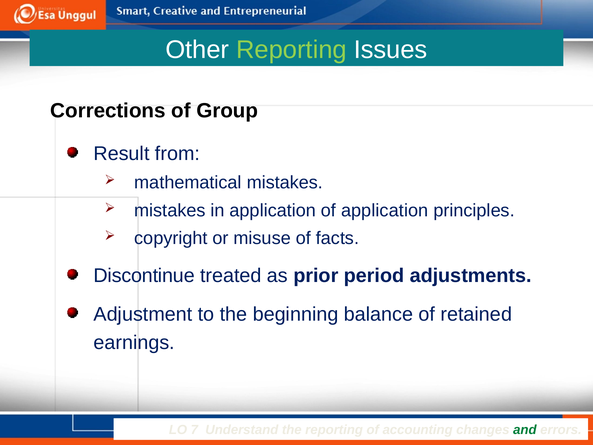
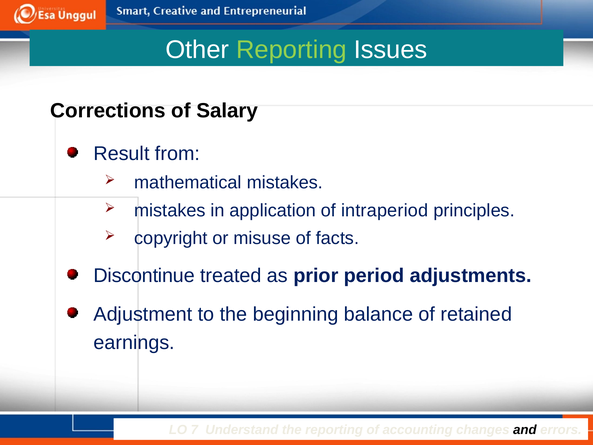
Group: Group -> Salary (227, 111)
of application: application -> intraperiod (385, 210)
and colour: green -> black (525, 430)
